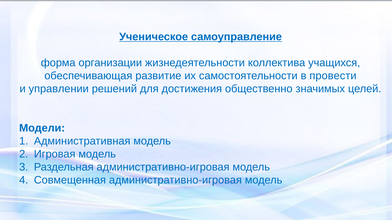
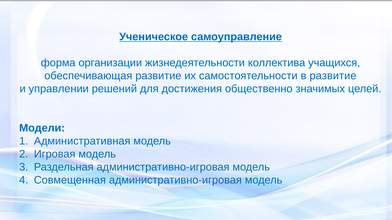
в провести: провести -> развитие (333, 76)
